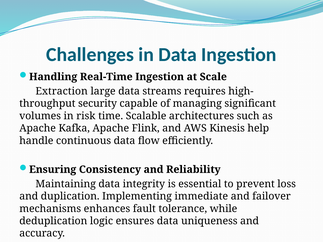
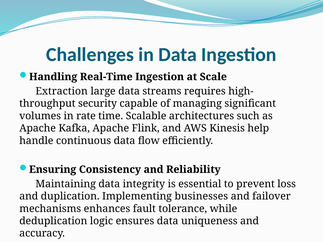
risk: risk -> rate (86, 116)
immediate: immediate -> businesses (201, 196)
